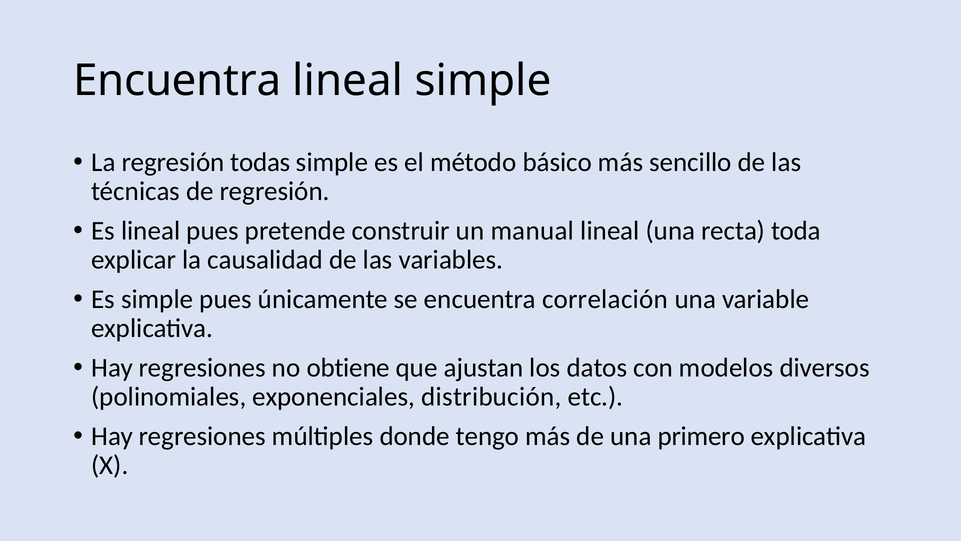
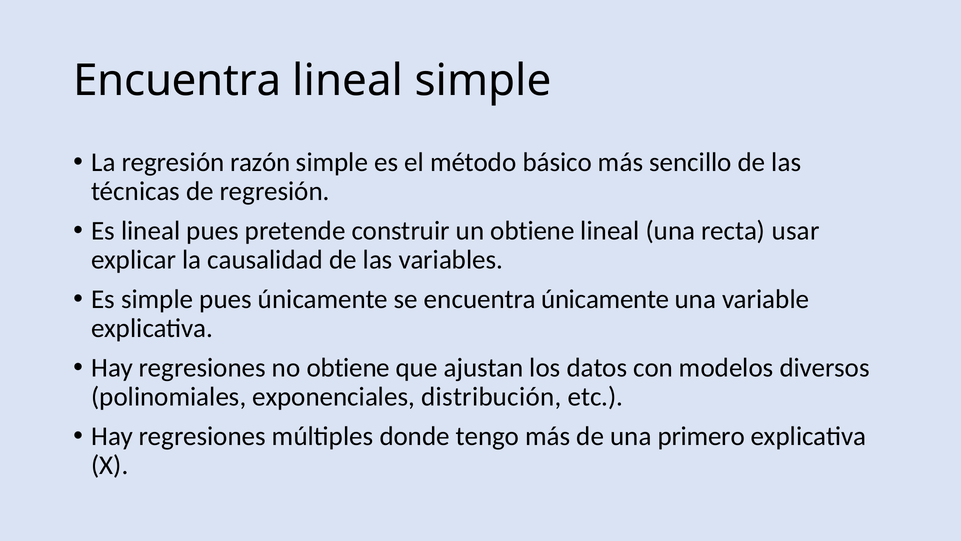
todas: todas -> razón (260, 162)
un manual: manual -> obtiene (532, 230)
toda: toda -> usar (796, 230)
encuentra correlación: correlación -> únicamente (605, 299)
